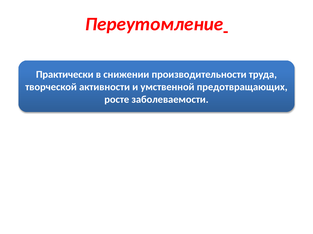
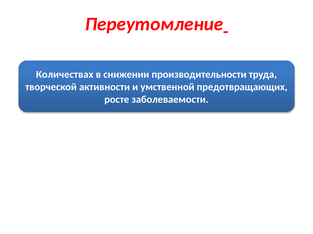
Практически: Практически -> Количествах (65, 75)
